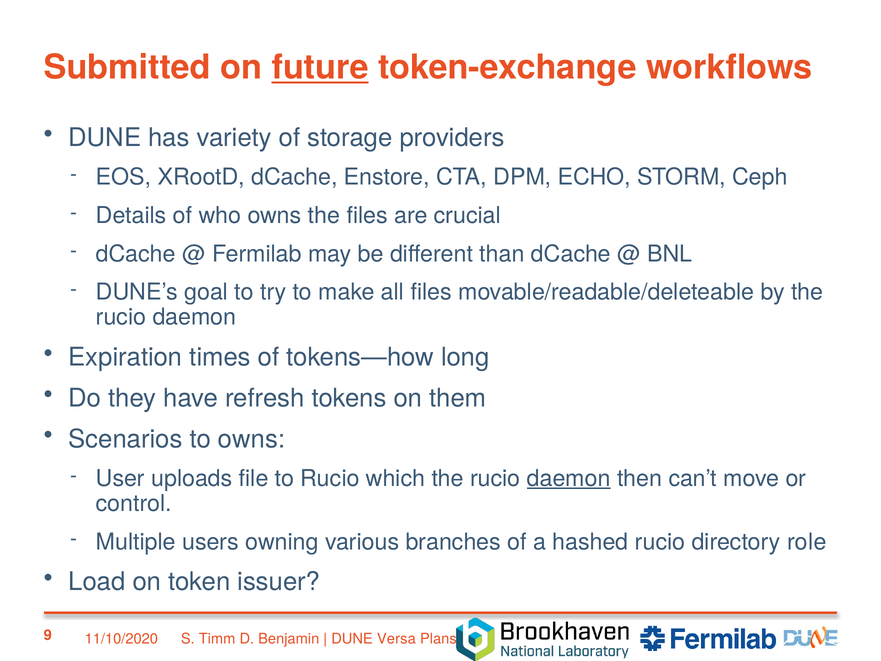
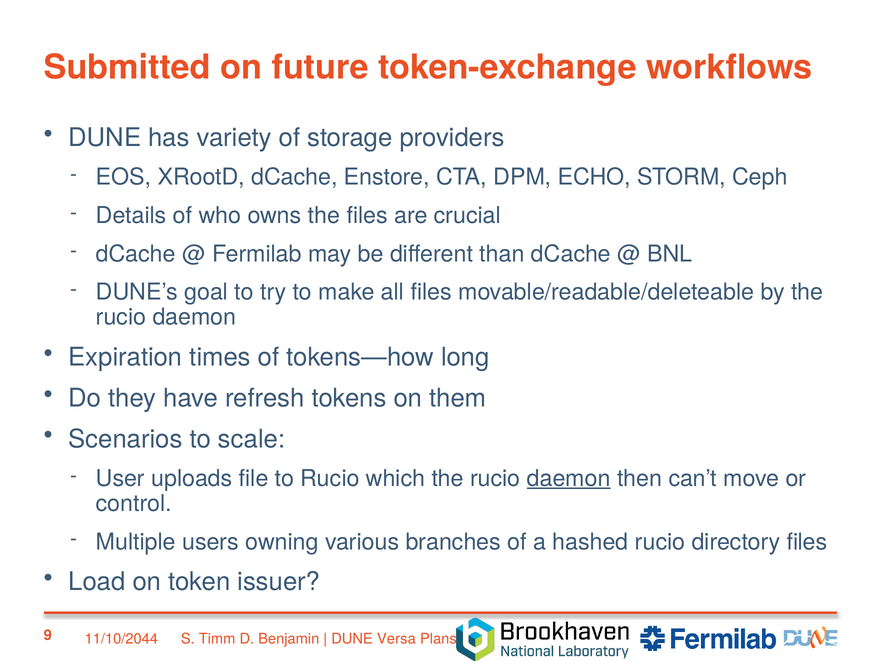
future underline: present -> none (320, 68)
to owns: owns -> scale (252, 439)
directory role: role -> files (807, 542)
11/10/2020: 11/10/2020 -> 11/10/2044 (121, 638)
